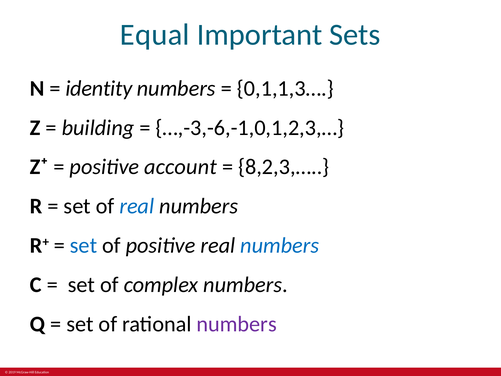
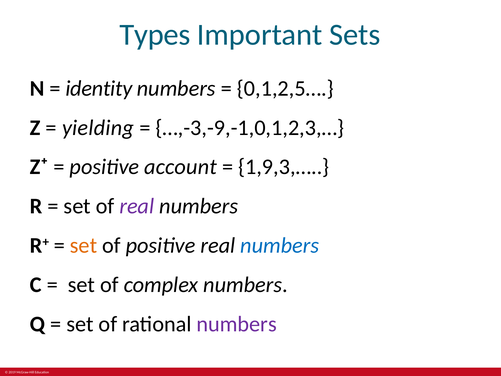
Equal: Equal -> Types (155, 35)
0,1,1,3…: 0,1,1,3… -> 0,1,2,5… (285, 88)
building: building -> yielding (98, 128)
…,-3,-6,-1,0,1,2,3,…: …,-3,-6,-1,0,1,2,3,… -> …,-3,-9,-1,0,1,2,3,… (250, 128)
8,2,3,…: 8,2,3,… -> 1,9,3,… (284, 167)
real colour: blue -> purple (137, 206)
set colour: blue -> orange (84, 245)
